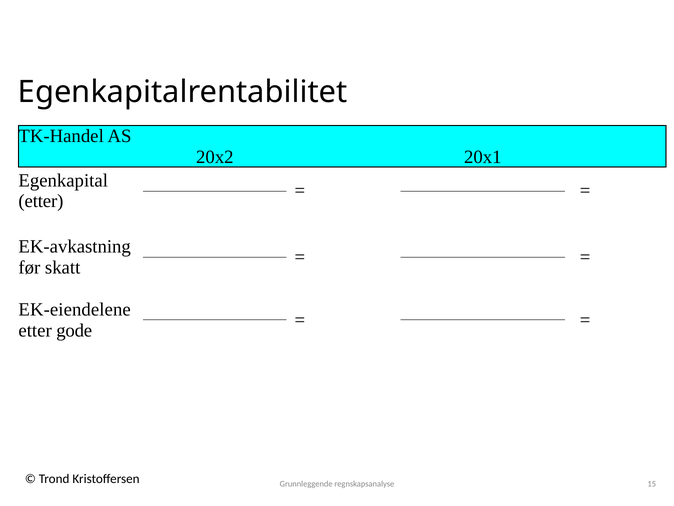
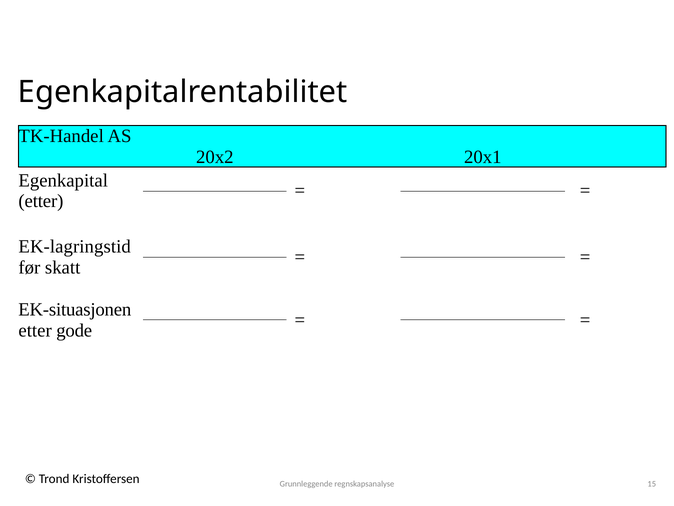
EK-avkastning: EK-avkastning -> EK-lagringstid (75, 246)
EK-eiendelene: EK-eiendelene -> EK-situasjonen (75, 309)
